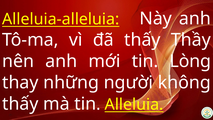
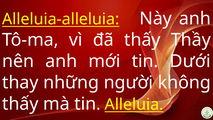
Lòng: Lòng -> Dưới (190, 61)
